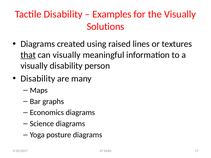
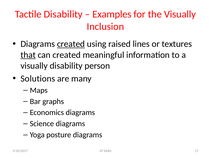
Solutions: Solutions -> Inclusion (105, 27)
created underline: none -> present (71, 44)
can visually: visually -> created (67, 55)
Disability: Disability -> Solutions (38, 79)
